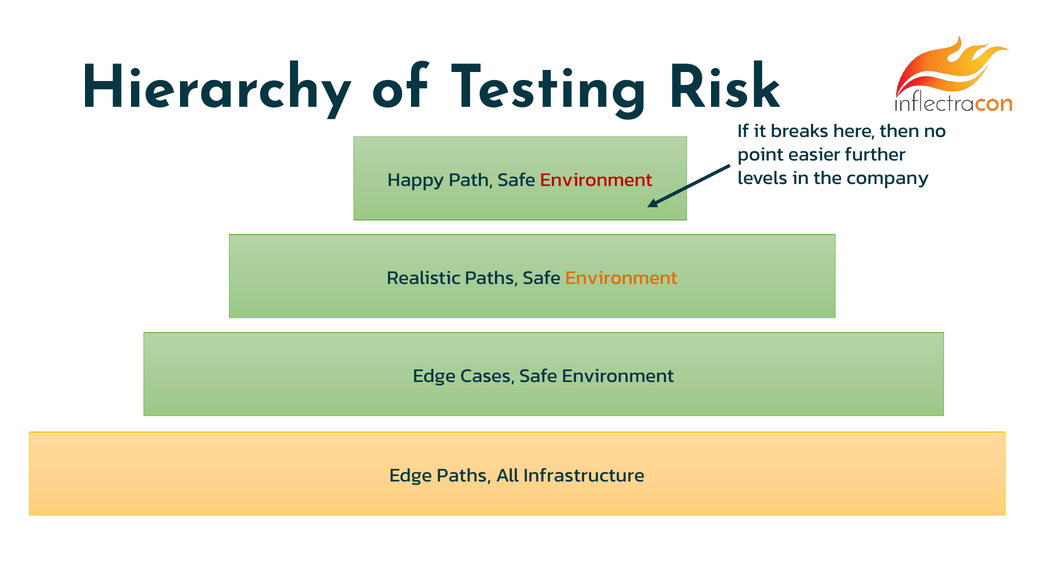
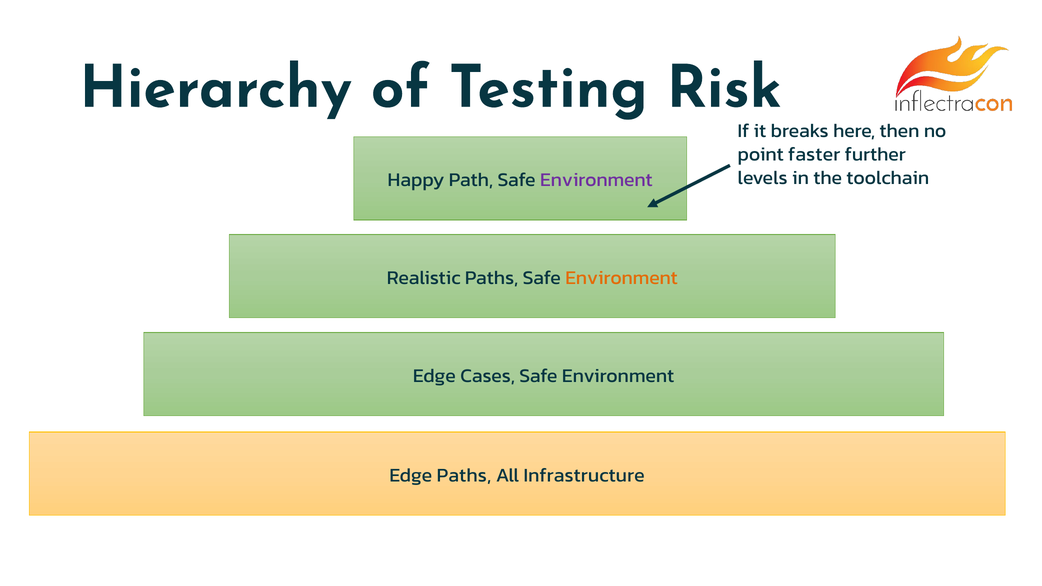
easier: easier -> faster (814, 154)
company: company -> toolchain (888, 178)
Environment colour: red -> purple (596, 180)
